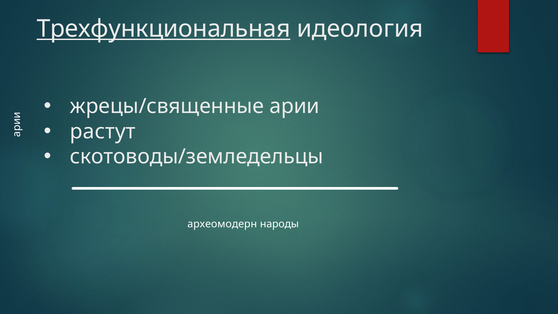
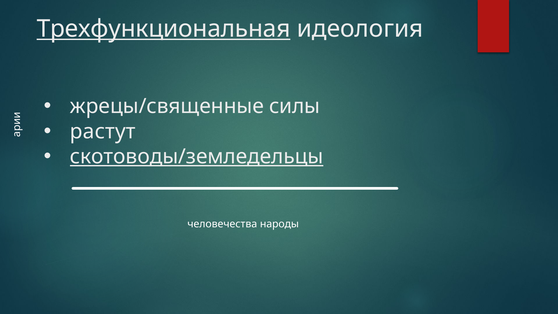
арии: арии -> силы (295, 106)
скотоводы/земледельцы underline: none -> present (197, 157)
археомодерн: археомодерн -> человечества (222, 224)
